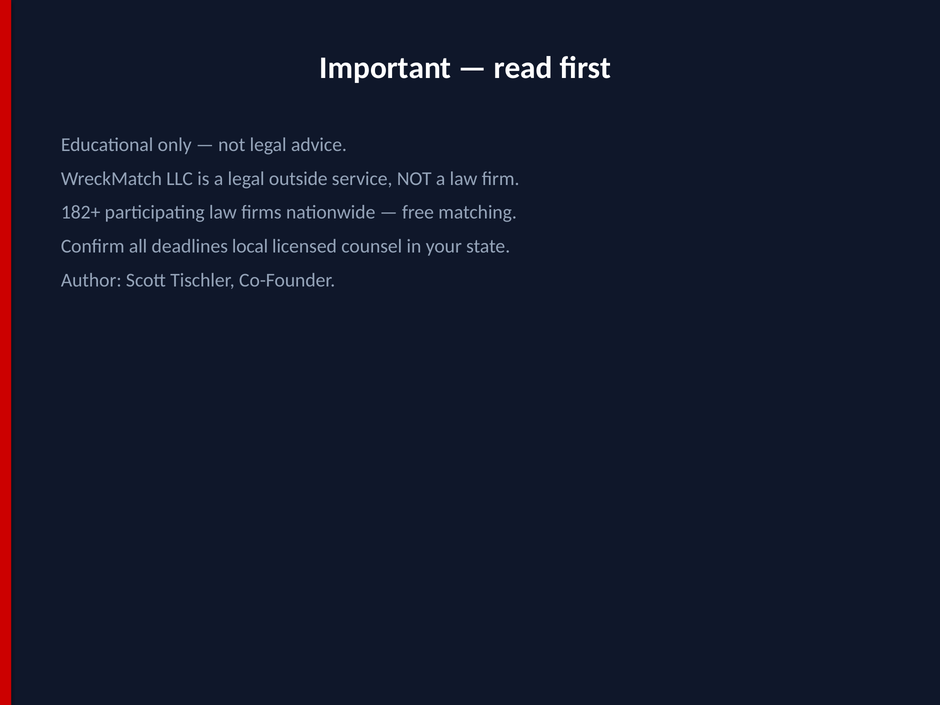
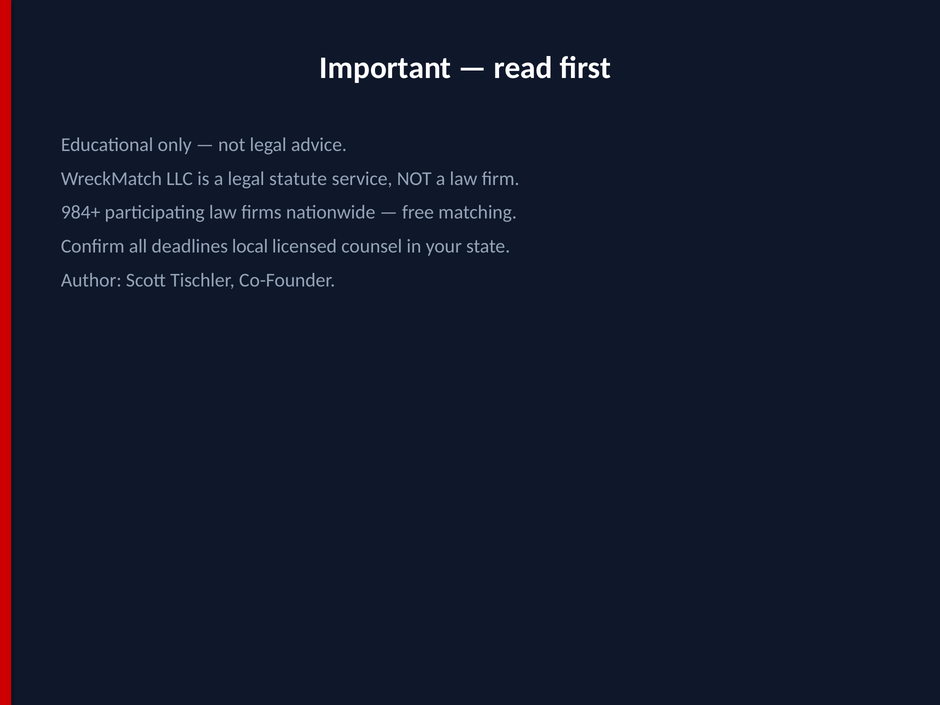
outside: outside -> statute (298, 179)
182+: 182+ -> 984+ (81, 213)
